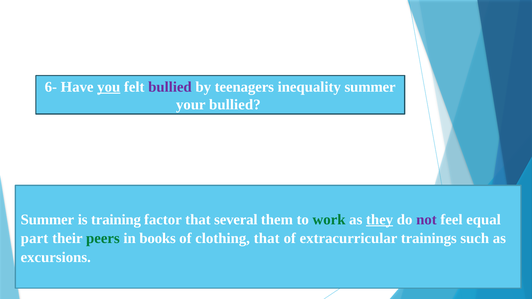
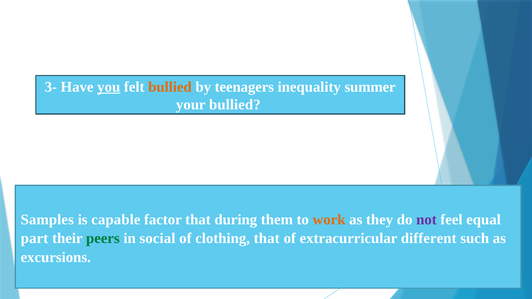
6-: 6- -> 3- (51, 87)
bullied colour: purple -> orange (170, 87)
Summer: Summer -> Samples (47, 220)
training: training -> capable (116, 220)
several: several -> during (236, 220)
work colour: green -> orange (329, 220)
they underline: present -> none (380, 220)
books: books -> social (157, 239)
trainings: trainings -> different (429, 239)
